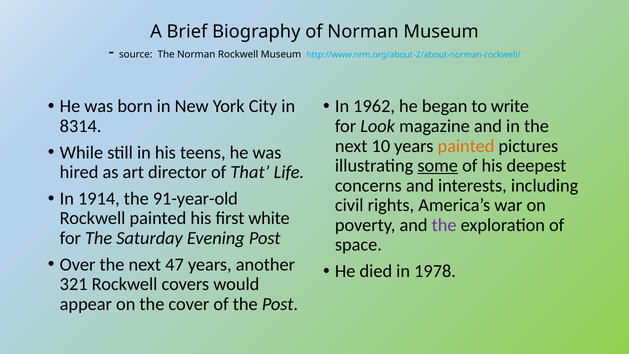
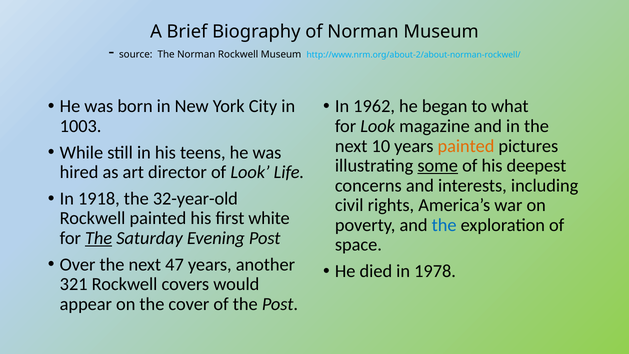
write: write -> what (510, 106)
8314: 8314 -> 1003 (81, 126)
of That: That -> Look (250, 172)
1914: 1914 -> 1918 (99, 199)
91-year-old: 91-year-old -> 32-year-old (195, 199)
the colour: purple -> blue (444, 225)
The underline: none -> present (99, 238)
